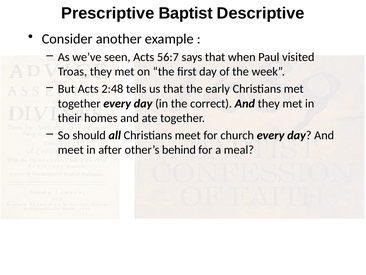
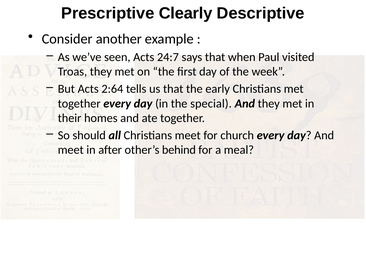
Baptist: Baptist -> Clearly (186, 13)
56:7: 56:7 -> 24:7 (168, 57)
2:48: 2:48 -> 2:64 (112, 89)
correct: correct -> special (211, 103)
